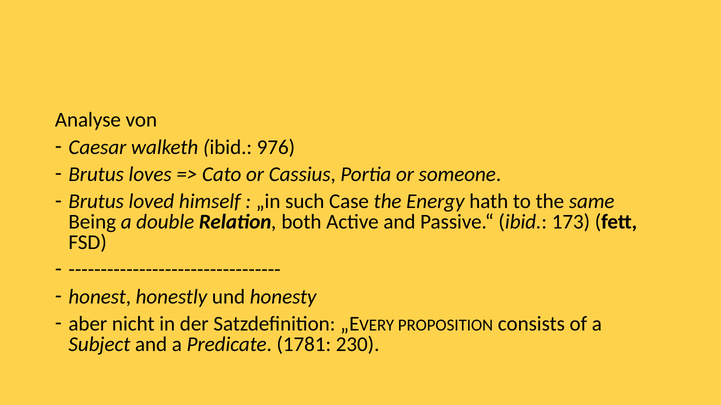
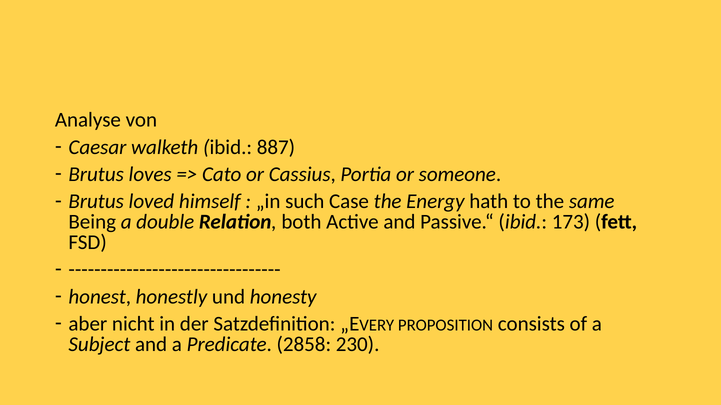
976: 976 -> 887 (276, 147)
1781: 1781 -> 2858 (304, 345)
